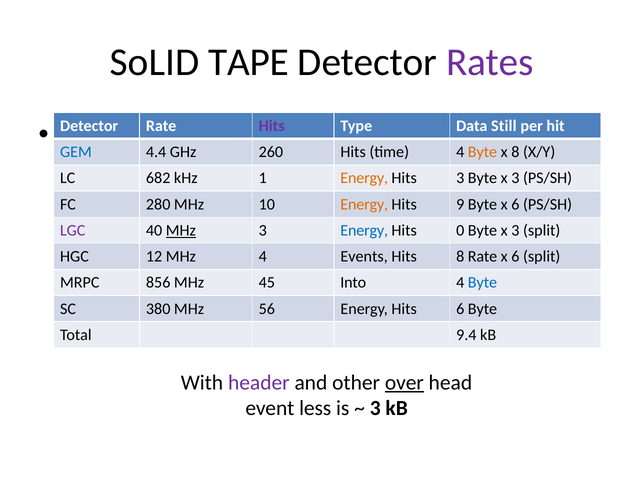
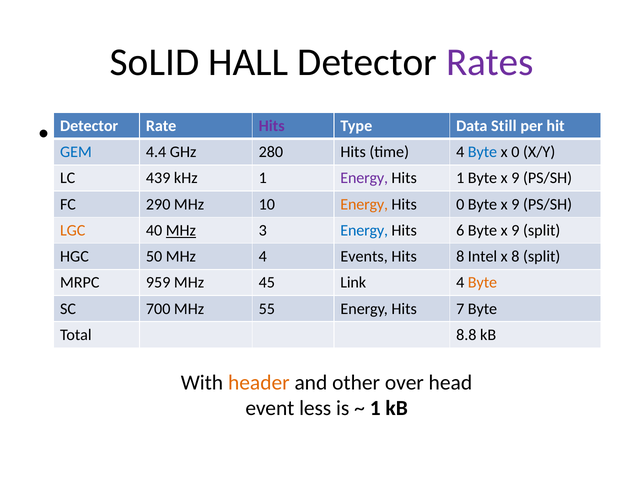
TAPE: TAPE -> HALL (248, 62)
260: 260 -> 280 (271, 152)
Byte colour: orange -> blue (482, 152)
x 8: 8 -> 0 (515, 152)
682: 682 -> 439 (158, 178)
Energy colour: orange -> purple (364, 178)
Hits 3: 3 -> 1 (460, 178)
3: 3 -> 9 (515, 178)
280: 280 -> 290 (158, 204)
Hits 9: 9 -> 0 (460, 204)
6: 6 -> 9 (515, 204)
LGC colour: purple -> orange (73, 230)
0: 0 -> 6 (460, 230)
3: 3 -> 9 (515, 230)
HGC 12: 12 -> 50 (154, 257)
8 Rate: Rate -> Intel (482, 257)
6: 6 -> 8 (515, 257)
856: 856 -> 959 (158, 283)
Into: Into -> Link (353, 283)
Byte colour: blue -> orange (482, 283)
380: 380 -> 700 (158, 309)
56: 56 -> 55 (267, 309)
Hits 6: 6 -> 7 (460, 309)
9.4: 9.4 -> 8.8 (466, 335)
header colour: purple -> orange (259, 382)
over underline: present -> none (404, 382)
3: 3 -> 1 (375, 408)
